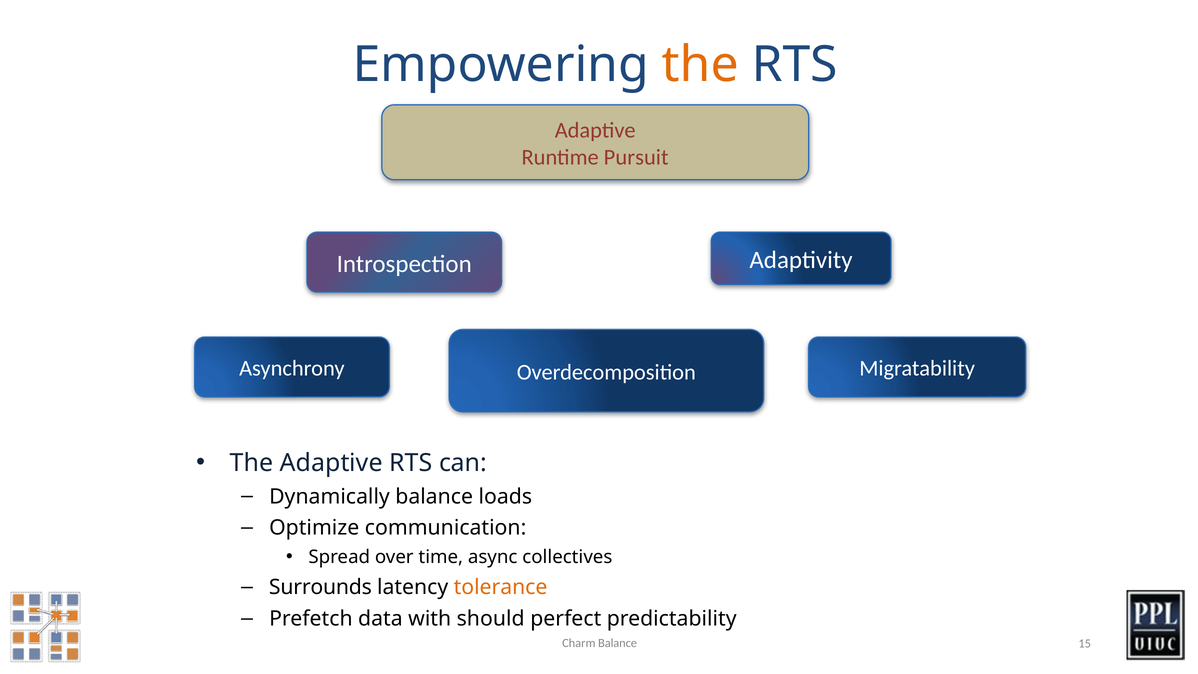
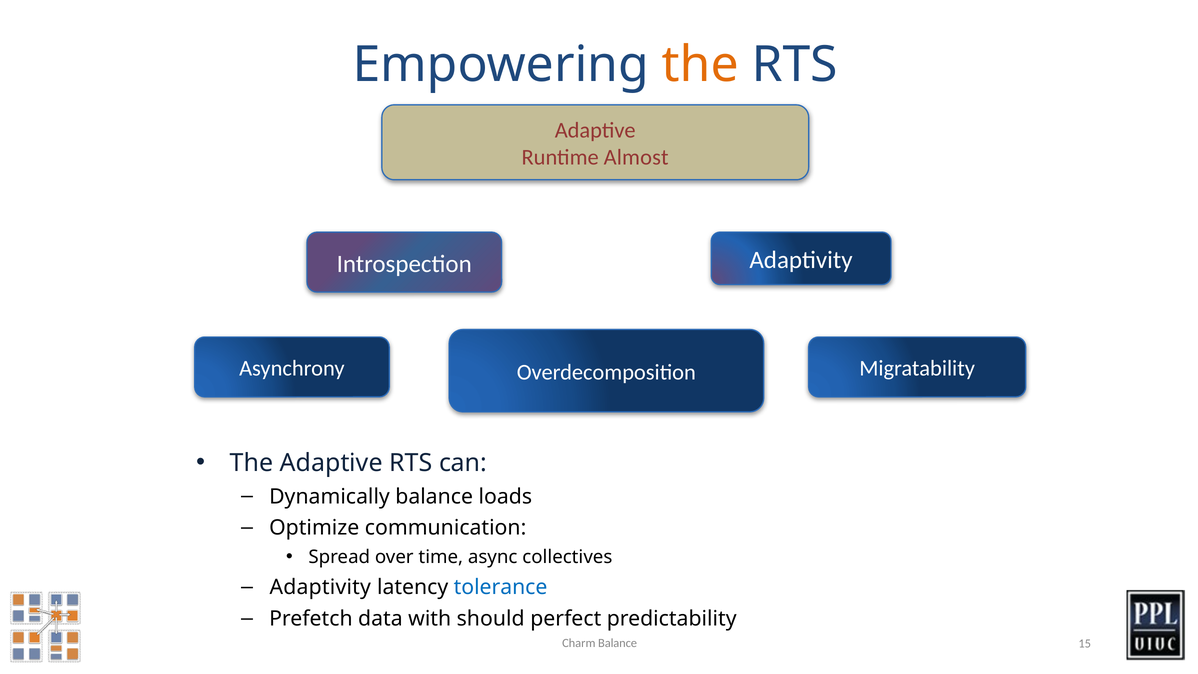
Pursuit: Pursuit -> Almost (636, 157)
Surrounds: Surrounds -> Adaptivity (320, 587)
tolerance colour: orange -> blue (501, 587)
